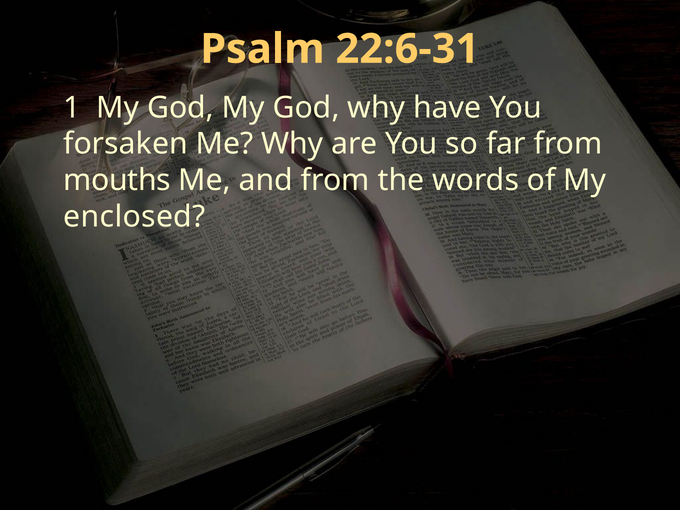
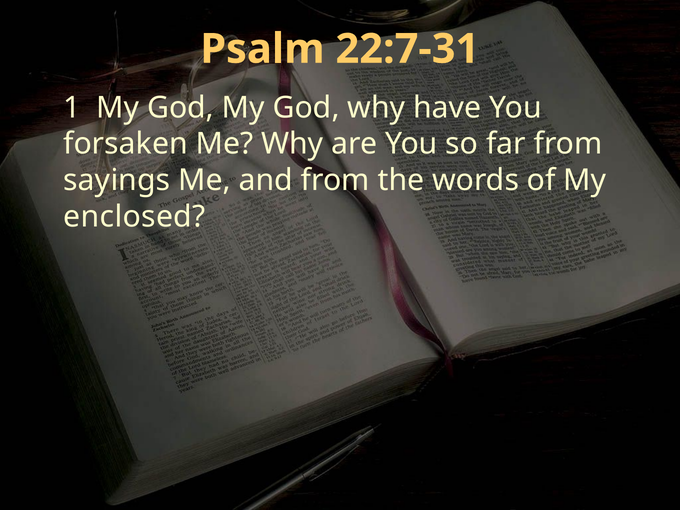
22:6-31: 22:6-31 -> 22:7-31 (407, 49)
mouths: mouths -> sayings (117, 180)
